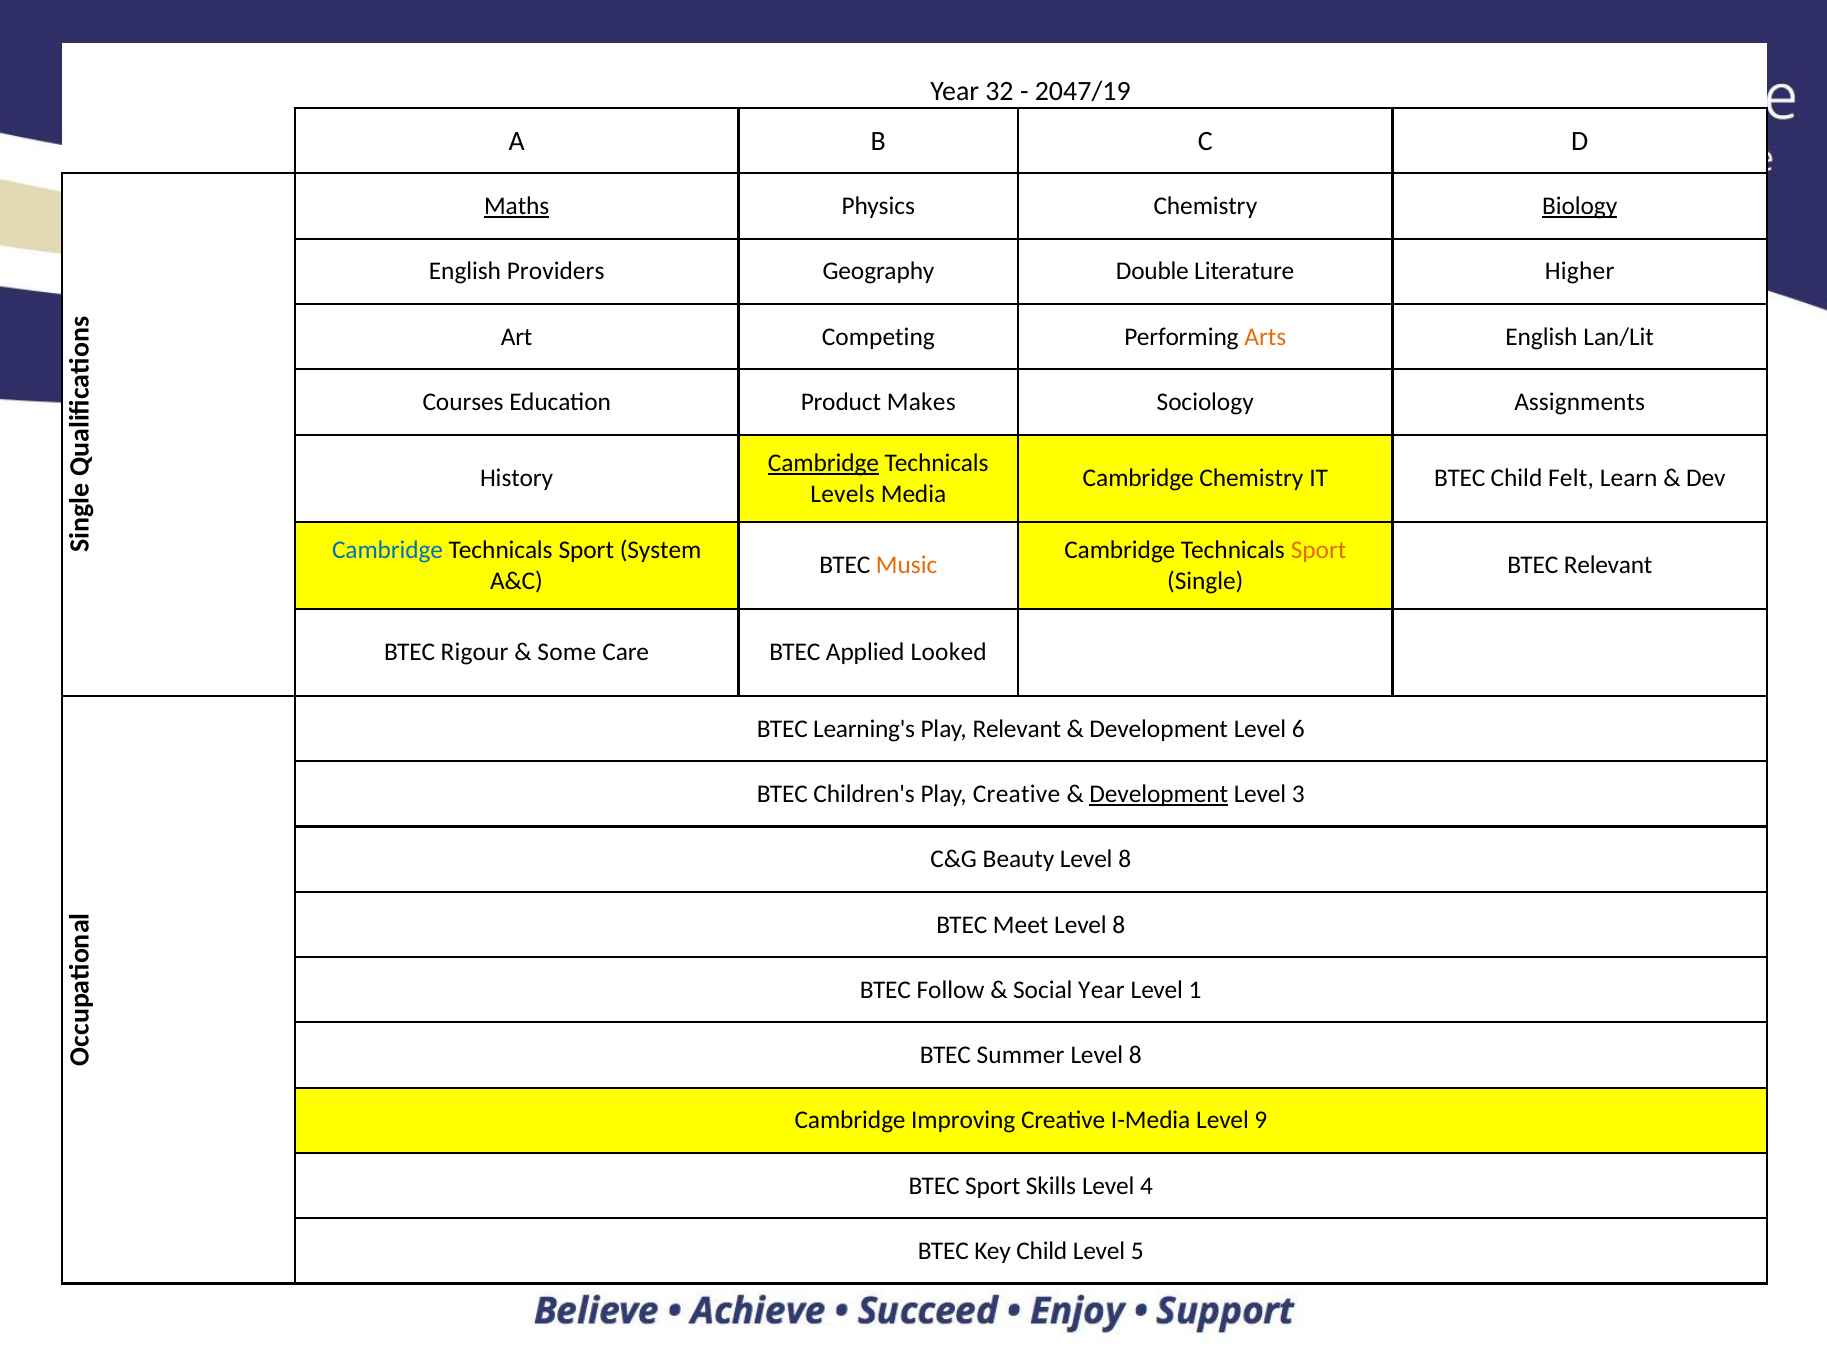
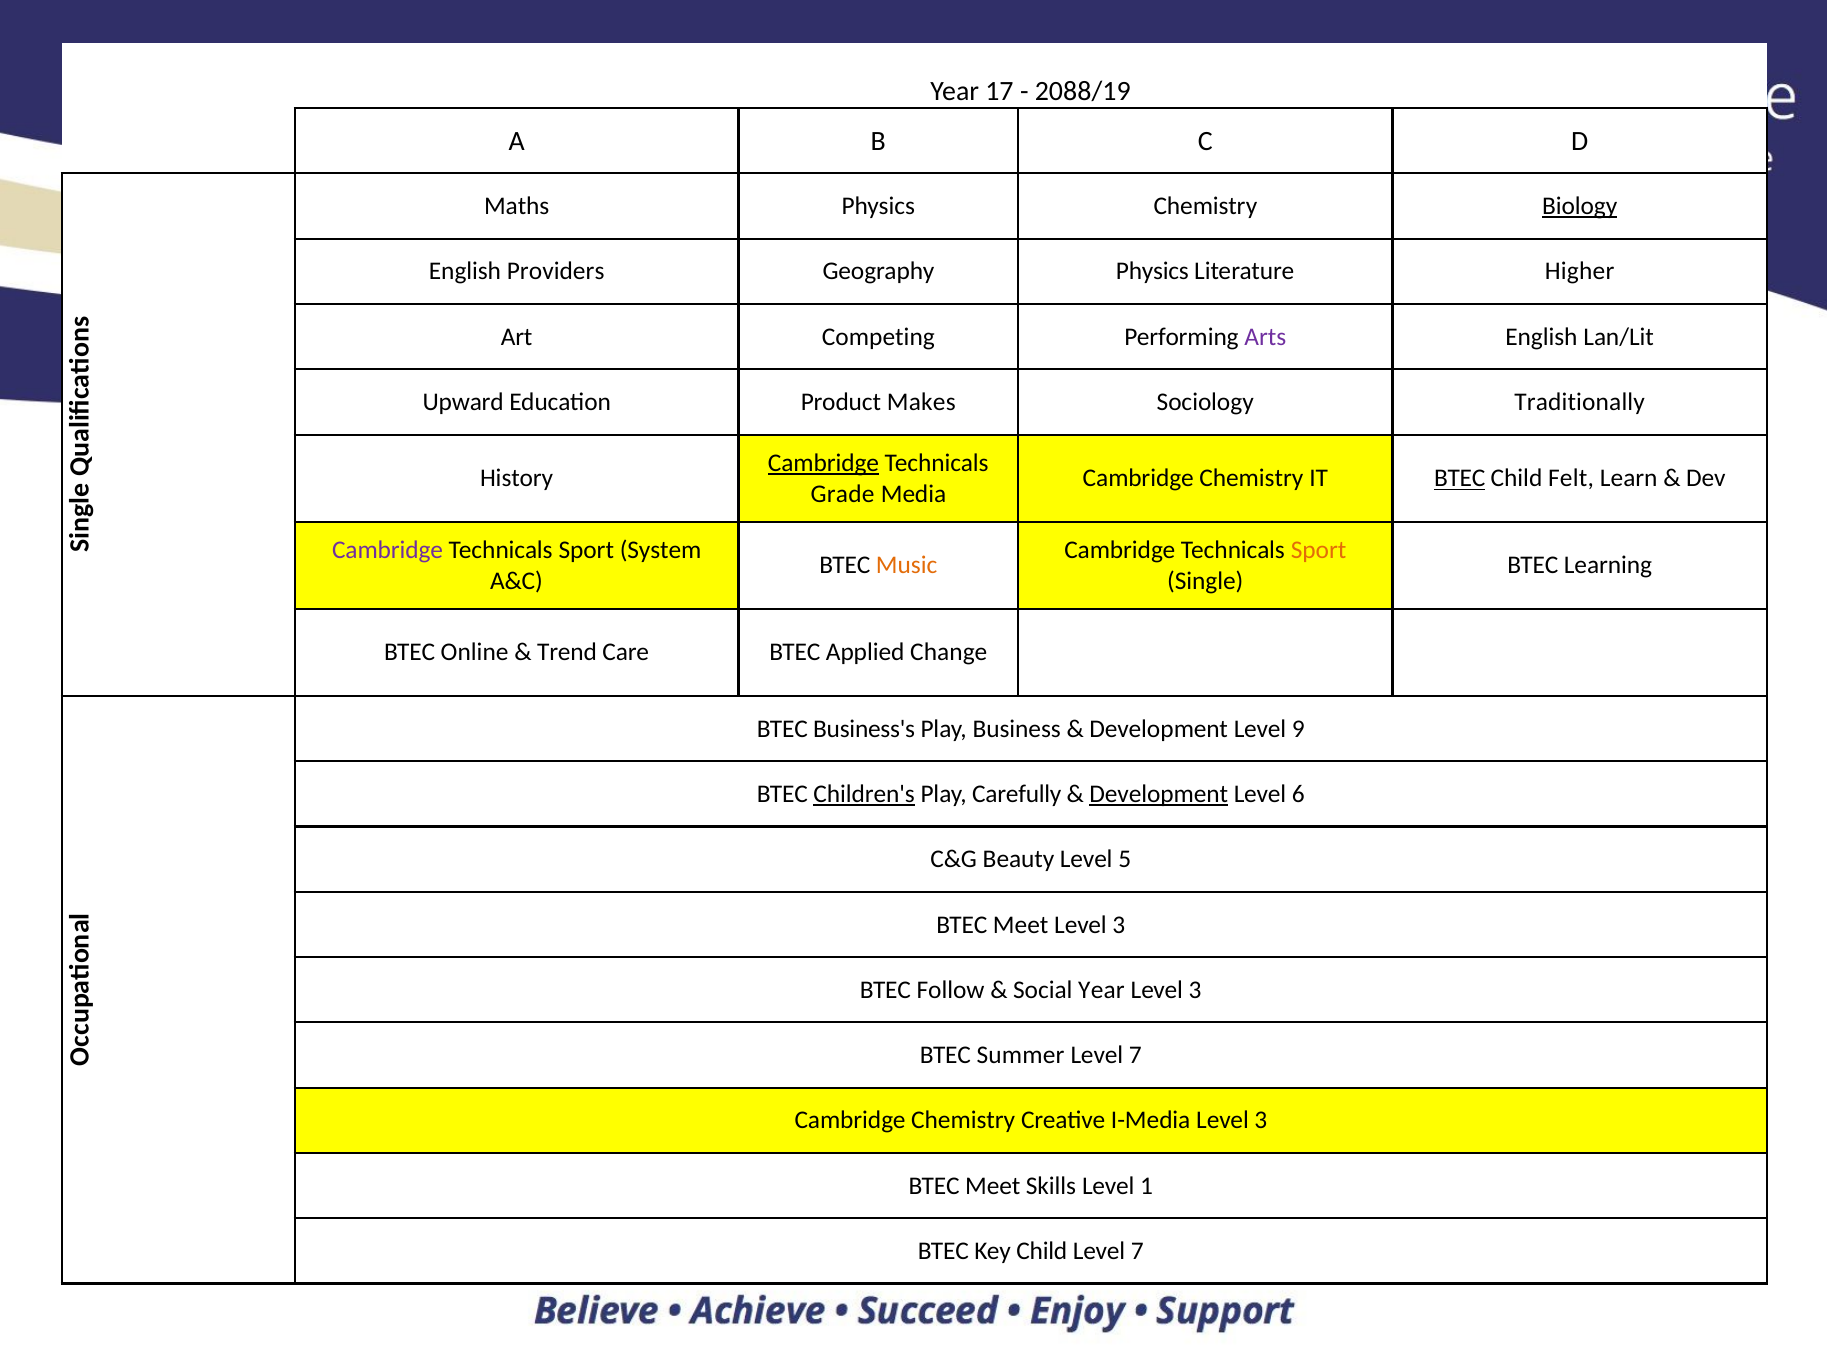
32: 32 -> 17 (999, 91)
2047/19: 2047/19 -> 2088/19 (1083, 91)
Maths underline: present -> none (517, 206)
Geography Double: Double -> Physics (1152, 272)
Arts colour: orange -> purple (1265, 337)
Courses: Courses -> Upward (463, 402)
Assignments: Assignments -> Traditionally (1580, 402)
BTEC underline: none -> present (1460, 478)
Levels: Levels -> Grade (843, 494)
Cambridge colour: blue -> purple (388, 550)
BTEC Relevant: Relevant -> Learning (1608, 566)
Rigour: Rigour -> Online (475, 653)
Some: Some -> Trend (567, 653)
Looked: Looked -> Change (949, 653)
Learning's: Learning's -> Business's (864, 729)
Play Relevant: Relevant -> Business (1017, 729)
6: 6 -> 9 (1298, 729)
Children's underline: none -> present (864, 794)
Play Creative: Creative -> Carefully (1017, 794)
3: 3 -> 6 (1298, 794)
Beauty Level 8: 8 -> 5 (1125, 860)
8: 8 -> 3 (1119, 925)
1: 1 -> 3 (1195, 990)
8: 8 -> 7 (1135, 1055)
Improving: Improving -> Chemistry (963, 1121)
I-Media Level 9: 9 -> 3 (1261, 1121)
Sport: Sport -> Meet (993, 1186)
4: 4 -> 1 (1147, 1186)
5: 5 -> 7 (1137, 1251)
